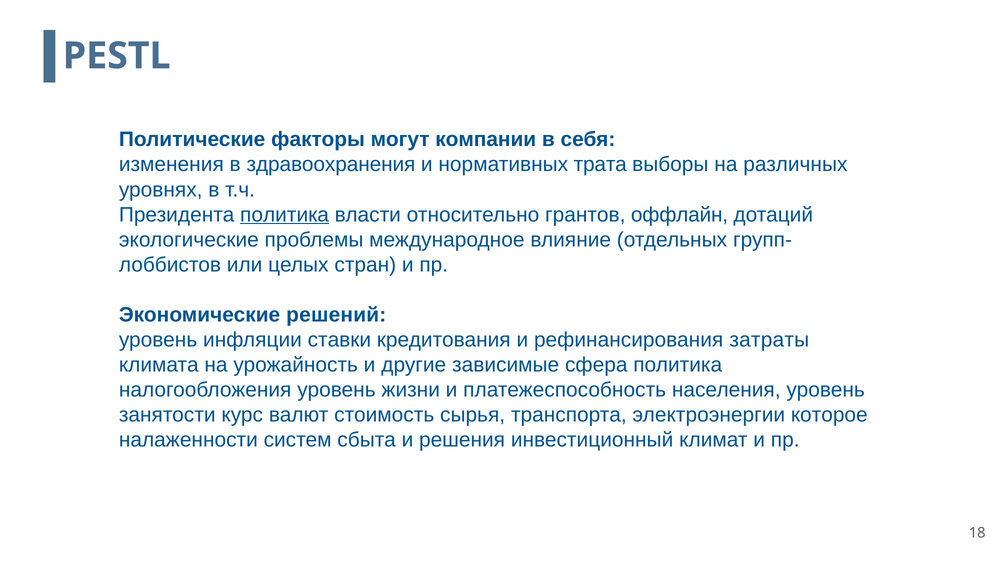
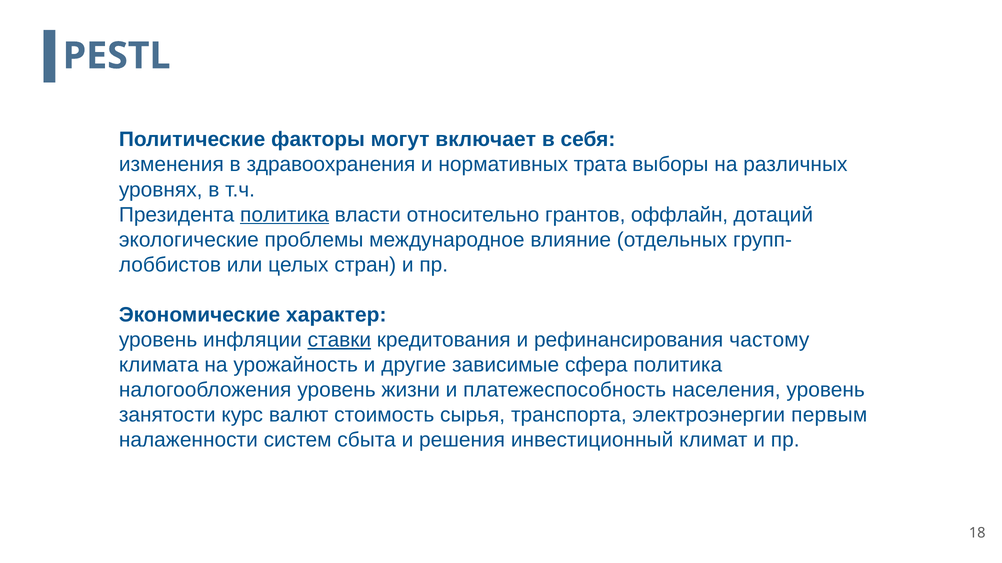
компании: компании -> включает (486, 140)
решений: решений -> характер (336, 315)
ставки underline: none -> present (339, 340)
затраты: затраты -> частому (769, 340)
которое: которое -> первым (829, 415)
